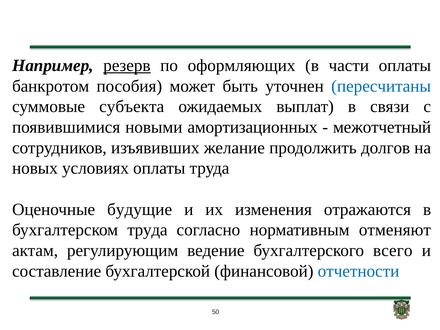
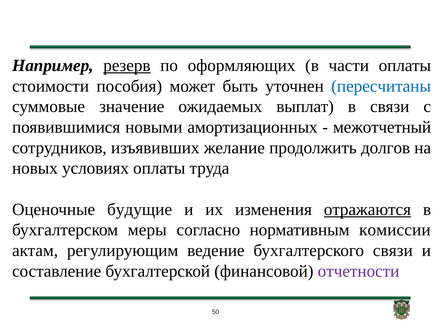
банкротом: банкротом -> стоимости (51, 86)
субъекта: субъекта -> значение (132, 107)
отражаются underline: none -> present (367, 209)
бухгалтерском труда: труда -> меры (147, 230)
отменяют: отменяют -> комиссии (395, 230)
бухгалтерского всего: всего -> связи (393, 250)
отчетности colour: blue -> purple (359, 271)
